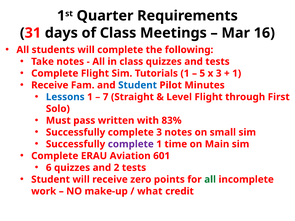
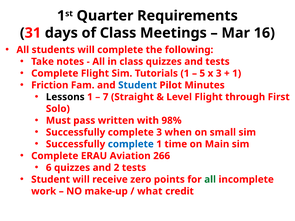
Receive: Receive -> Friction (50, 85)
Lessons colour: blue -> black (65, 97)
83%: 83% -> 98% (172, 121)
3 notes: notes -> when (178, 132)
complete colour: purple -> blue (131, 144)
601: 601 -> 266 (162, 156)
